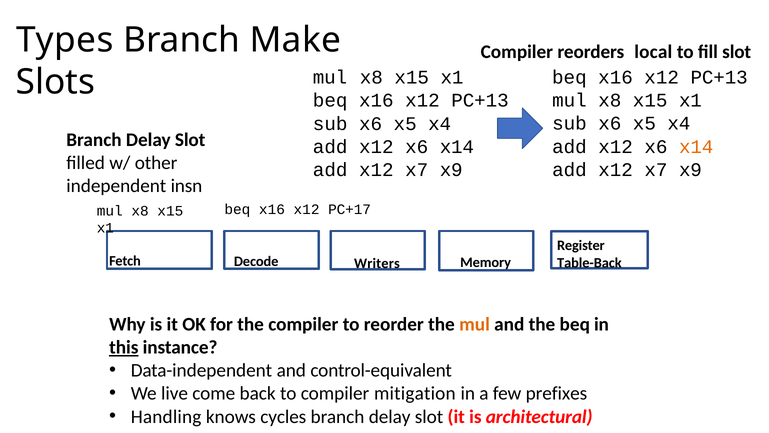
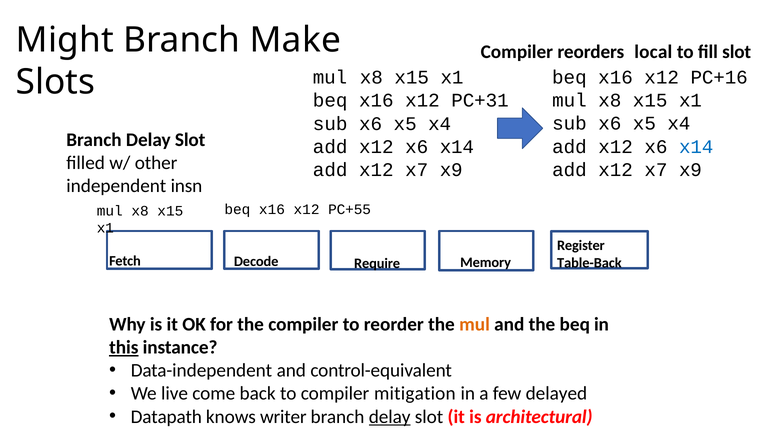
Types: Types -> Might (65, 40)
PC+13: PC+13 -> PC+16 (719, 77)
PC+13: PC+13 -> PC+31 (480, 100)
x14 colour: orange -> blue (696, 147)
PC+17: PC+17 -> PC+55 (350, 209)
Writers: Writers -> Require (377, 263)
prefixes: prefixes -> delayed (556, 393)
Handling: Handling -> Datapath (166, 416)
cycles: cycles -> writer (283, 416)
delay underline: none -> present (390, 416)
